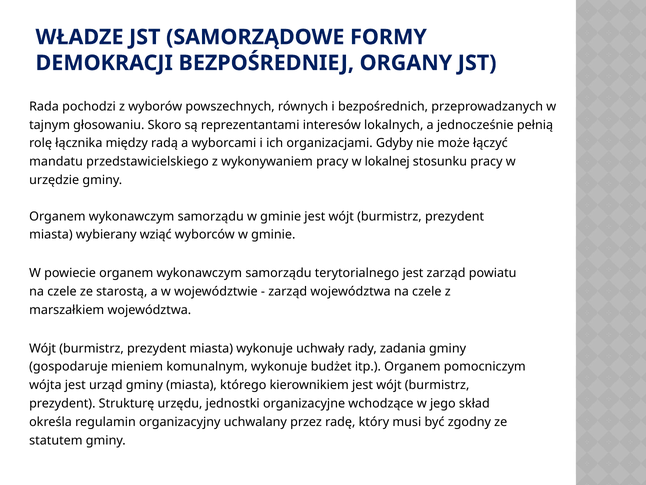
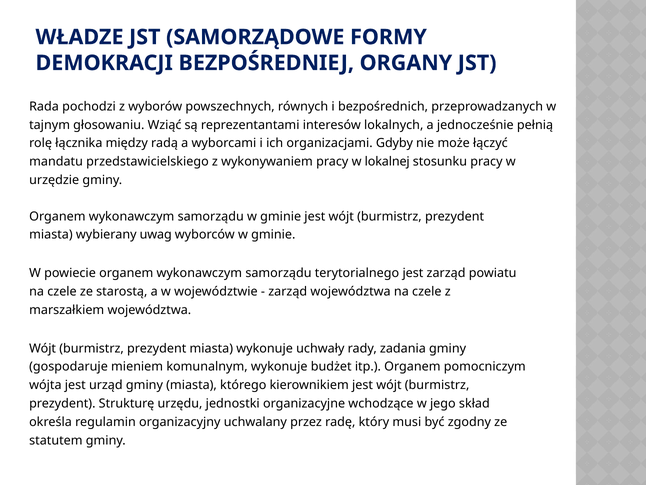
Skoro: Skoro -> Wziąć (165, 125)
wziąć: wziąć -> uwag (156, 235)
